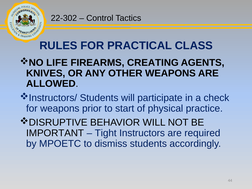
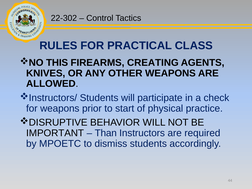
LIFE: LIFE -> THIS (57, 63)
Tight: Tight -> Than (106, 133)
